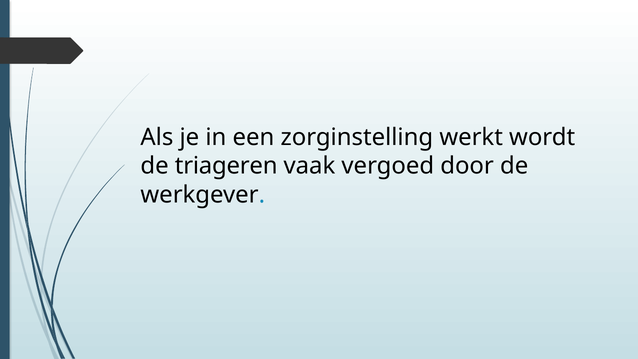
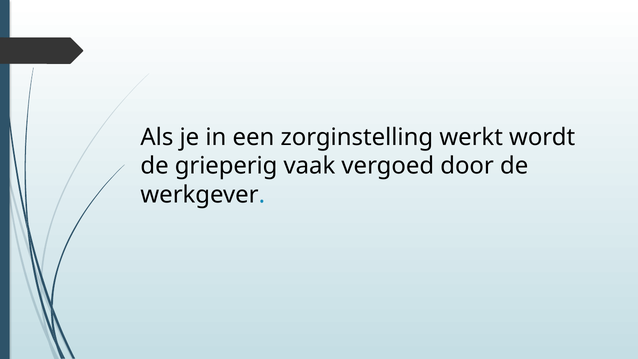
triageren: triageren -> grieperig (226, 166)
